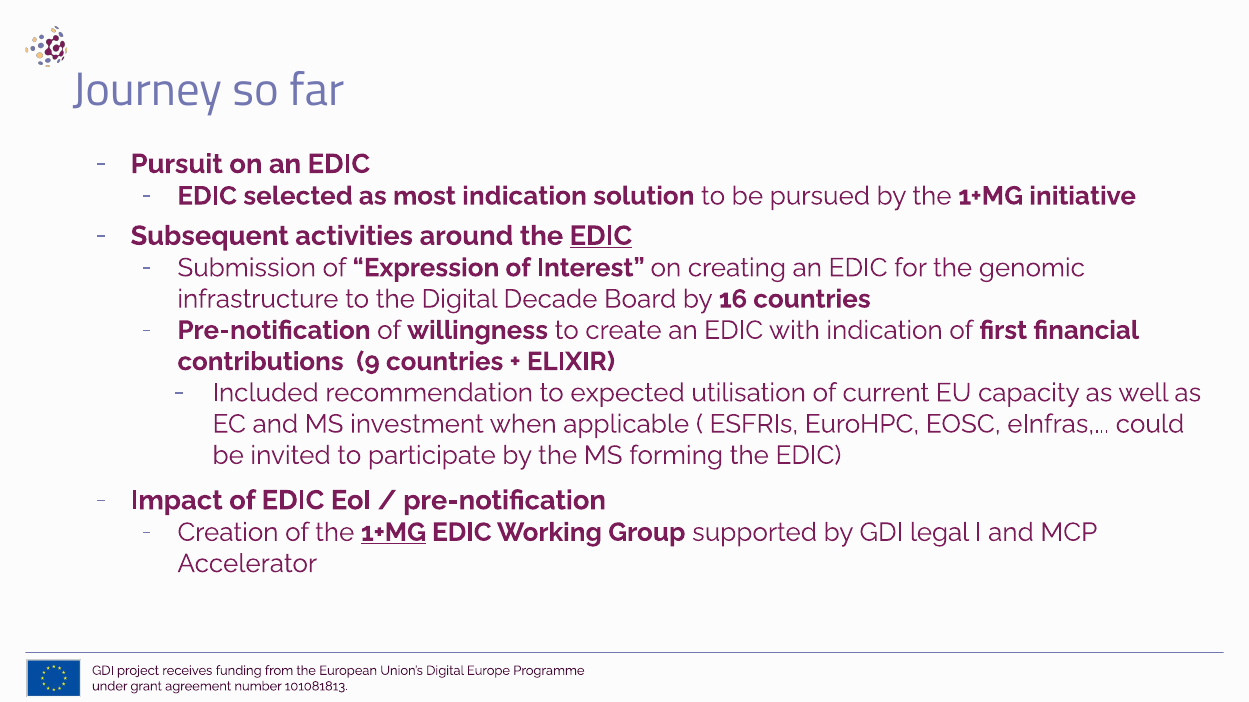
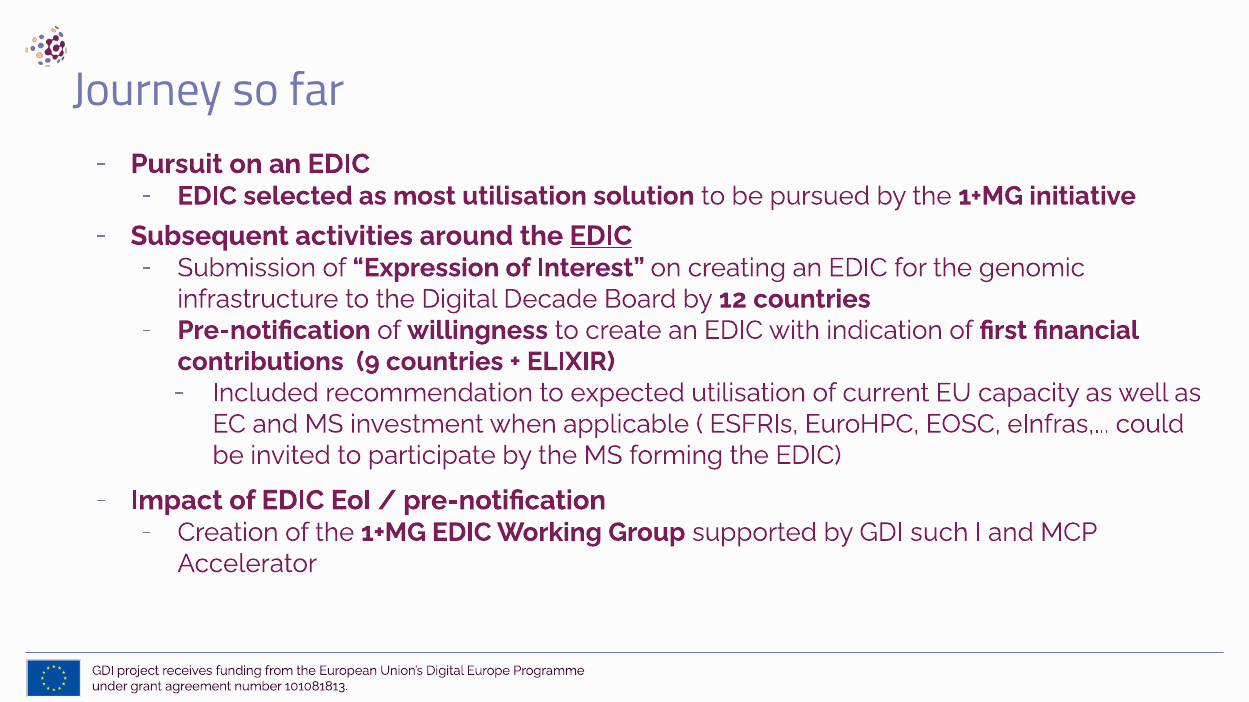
most indication: indication -> utilisation (525, 196)
16: 16 -> 12 (733, 299)
1+MG underline: present -> none (393, 533)
legal: legal -> such (939, 533)
